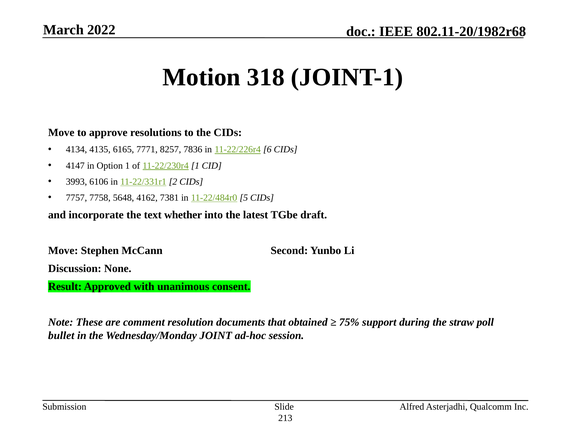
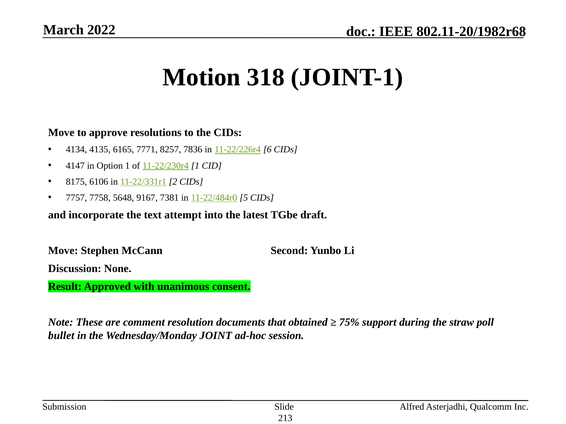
3993: 3993 -> 8175 (76, 182)
4162: 4162 -> 9167 (147, 198)
whether: whether -> attempt (183, 215)
